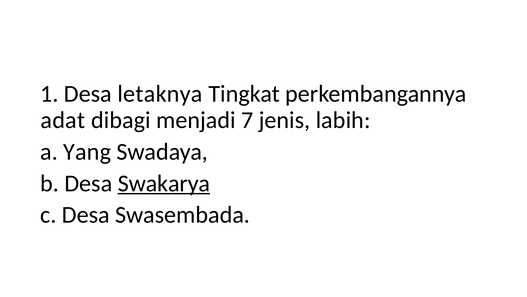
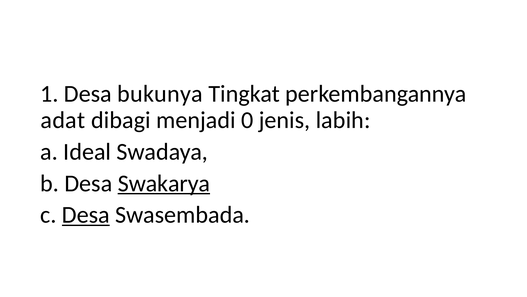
letaknya: letaknya -> bukunya (160, 94)
7: 7 -> 0 (247, 120)
Yang: Yang -> Ideal (87, 151)
Desa underline: none -> present (86, 215)
